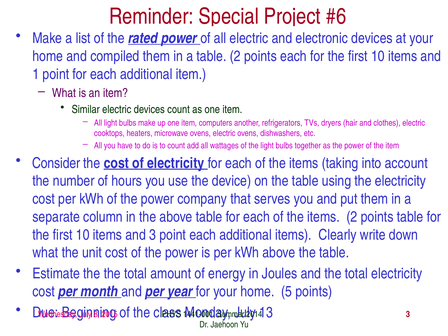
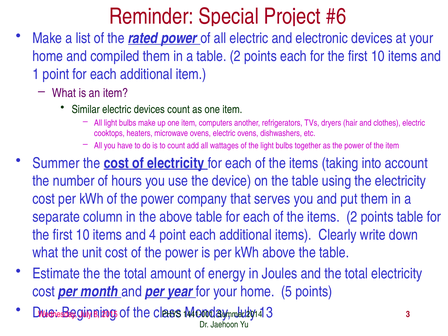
Consider: Consider -> Summer (56, 163)
and 3: 3 -> 4 (153, 235)
